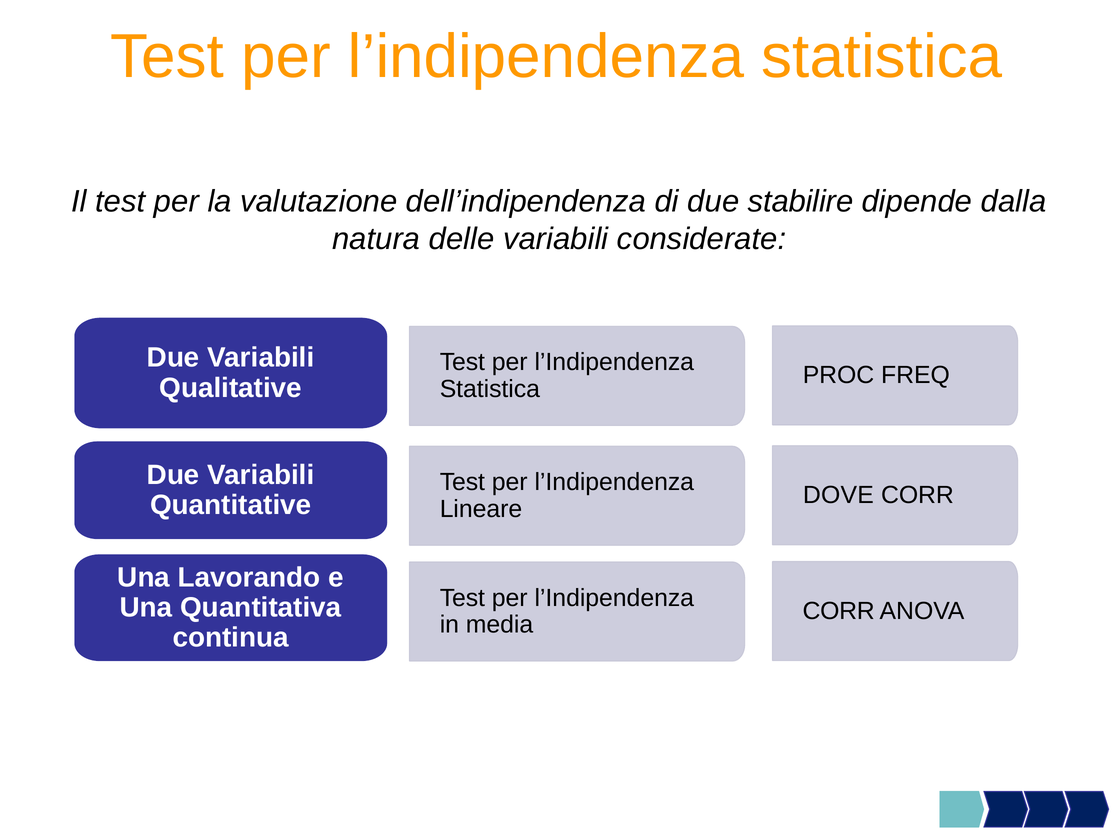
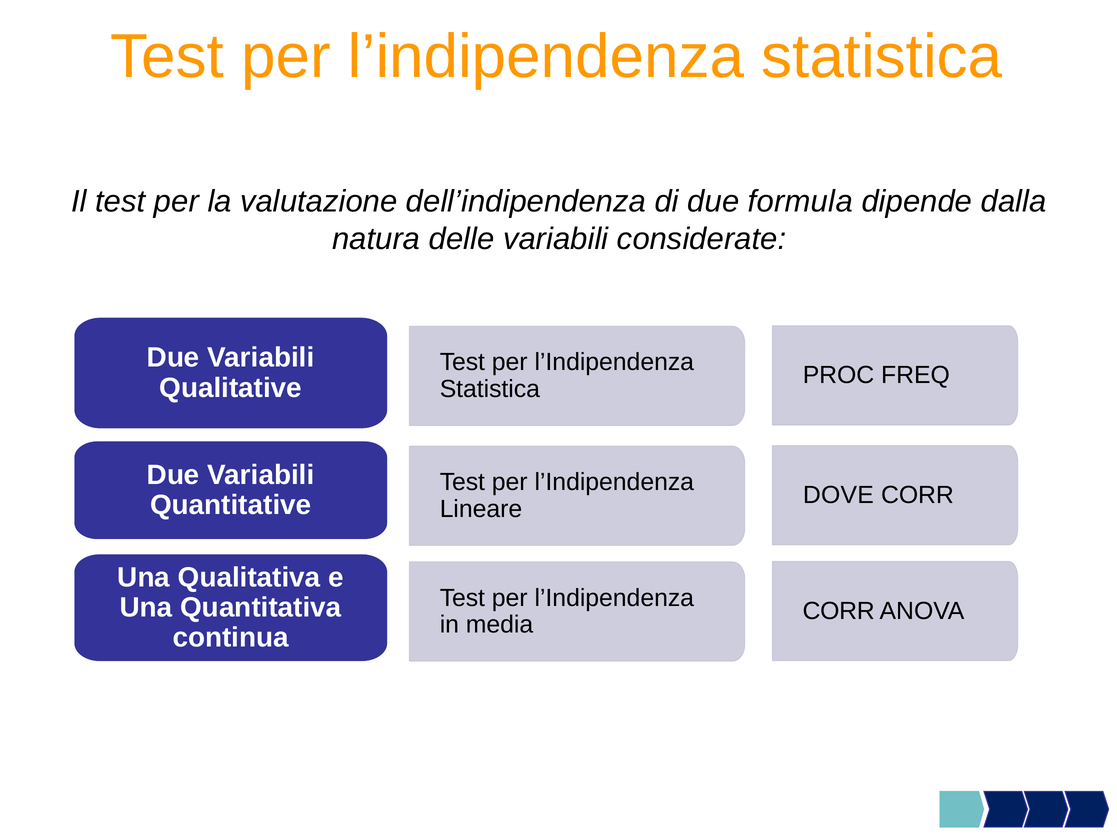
stabilire: stabilire -> formula (800, 202)
Lavorando: Lavorando -> Qualitativa (249, 577)
